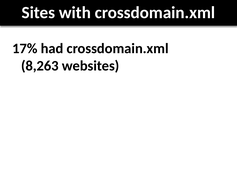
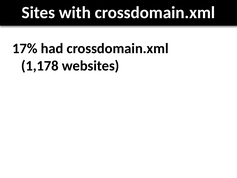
8,263: 8,263 -> 1,178 (40, 66)
